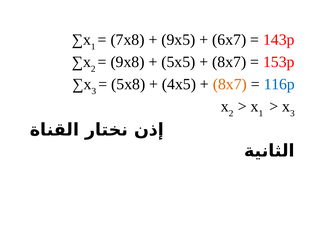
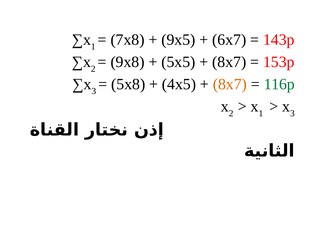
116p colour: blue -> green (279, 84)
